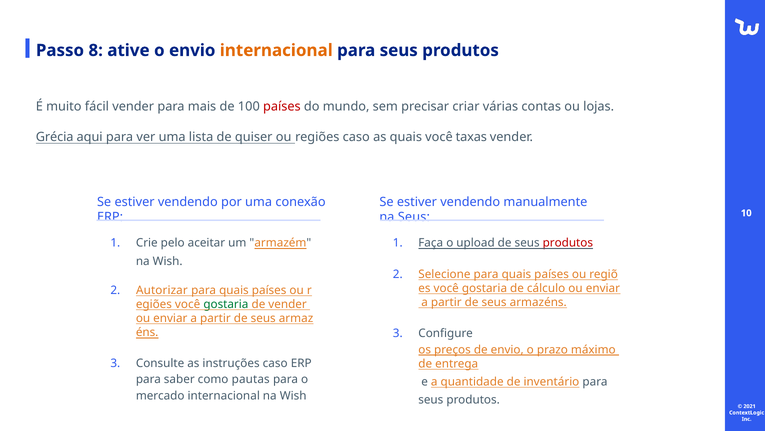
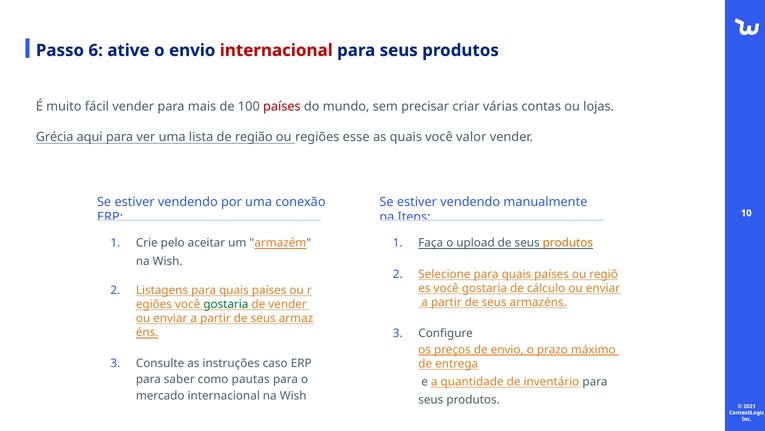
8: 8 -> 6 (96, 50)
internacional colour: orange -> red (276, 50)
quiser: quiser -> região (254, 137)
regiões caso: caso -> esse (356, 137)
taxas: taxas -> valor (471, 137)
na Seus: Seus -> Itens (414, 217)
produtos colour: red -> orange (568, 243)
Autorizar: Autorizar -> Listagens (162, 290)
